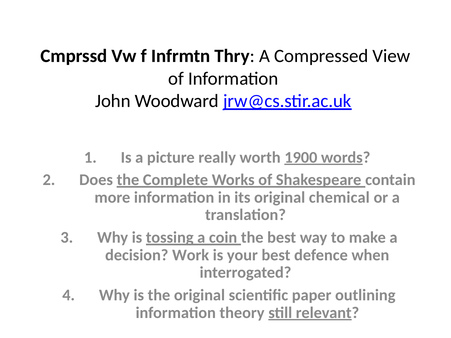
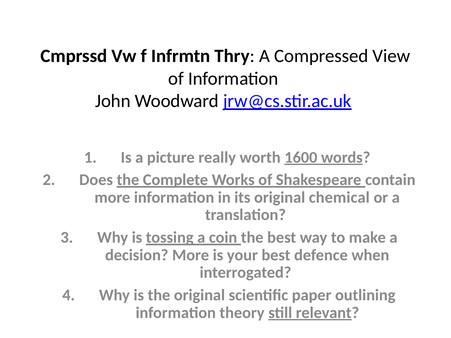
1900: 1900 -> 1600 (301, 157)
decision Work: Work -> More (191, 255)
